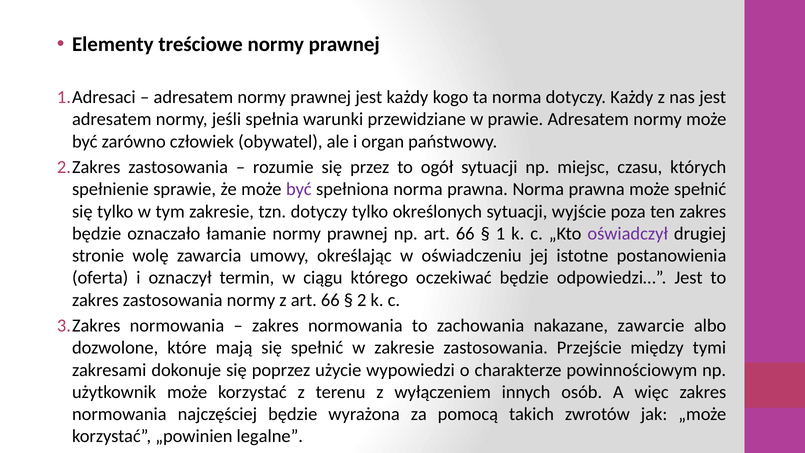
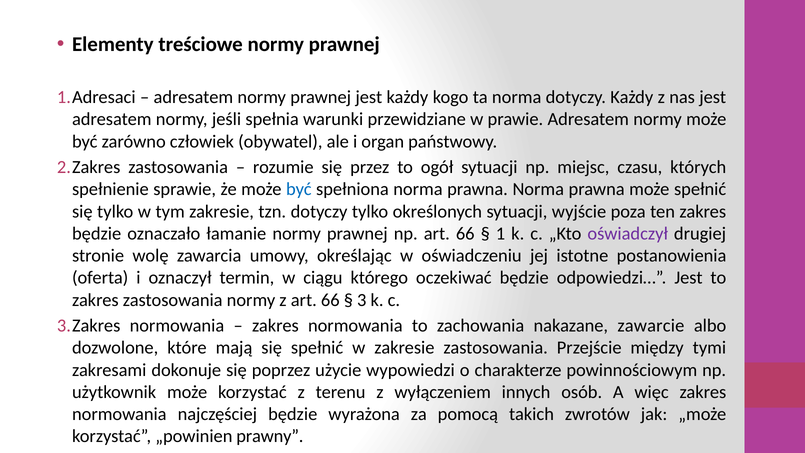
być colour: purple -> blue (299, 189)
2: 2 -> 3 (362, 300)
legalne: legalne -> prawny (270, 436)
